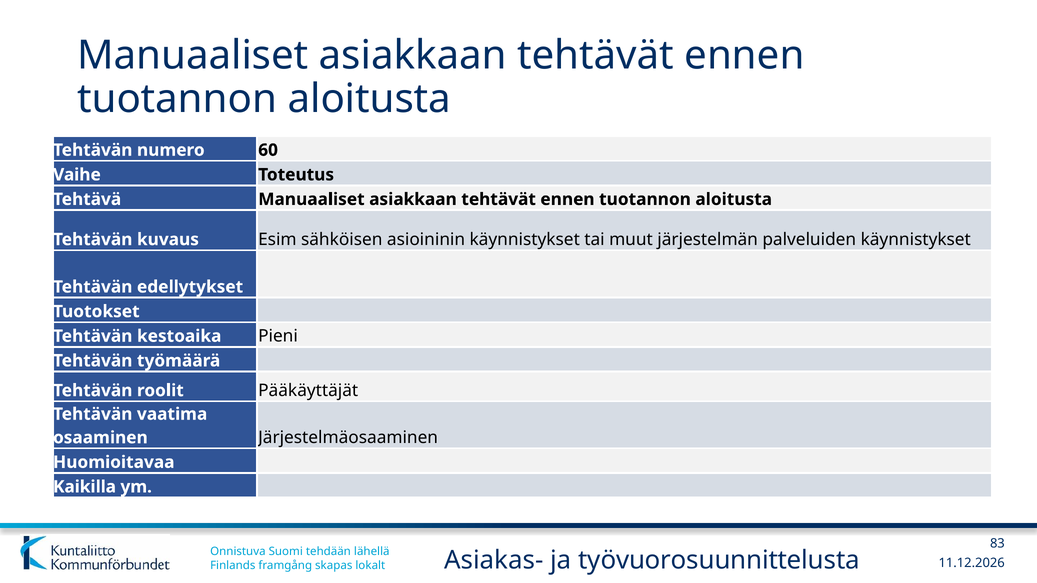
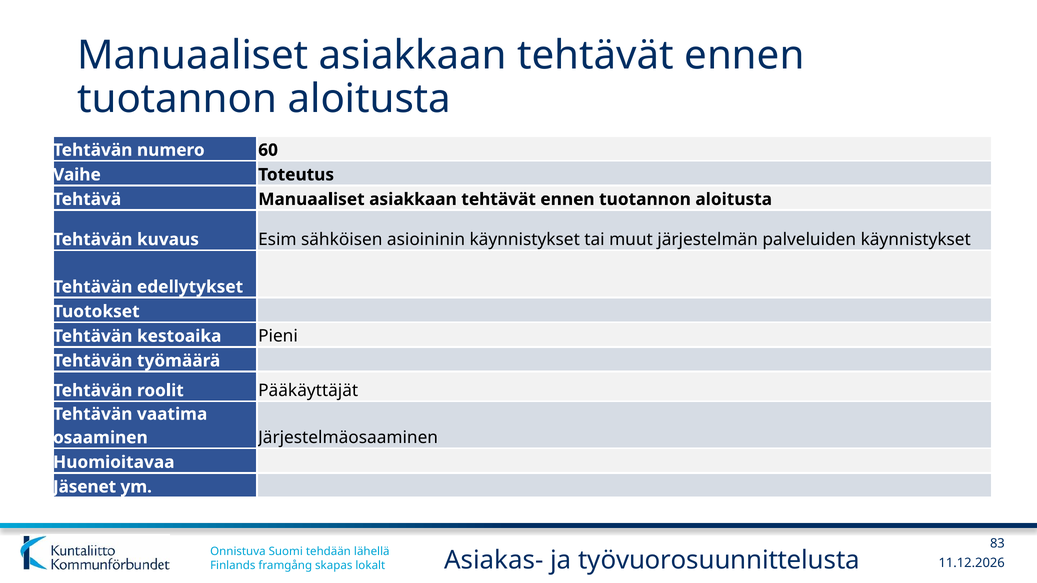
Kaikilla: Kaikilla -> Jäsenet (85, 487)
